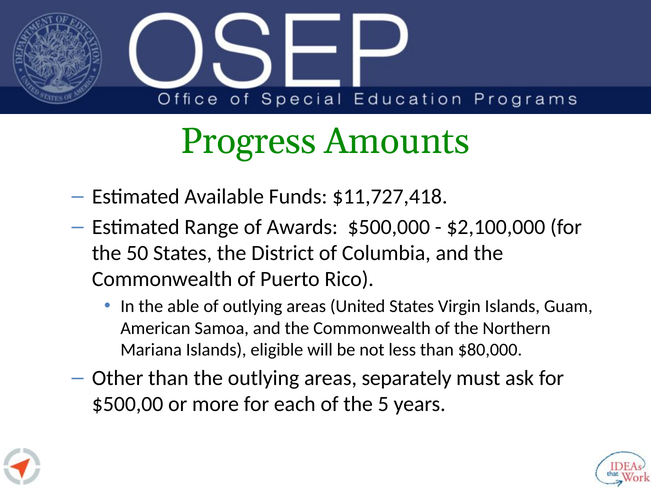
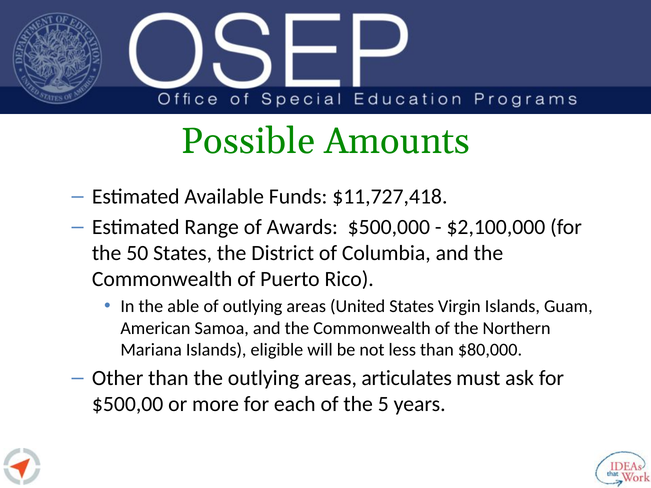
Progress: Progress -> Possible (248, 141)
separately: separately -> articulates (407, 378)
